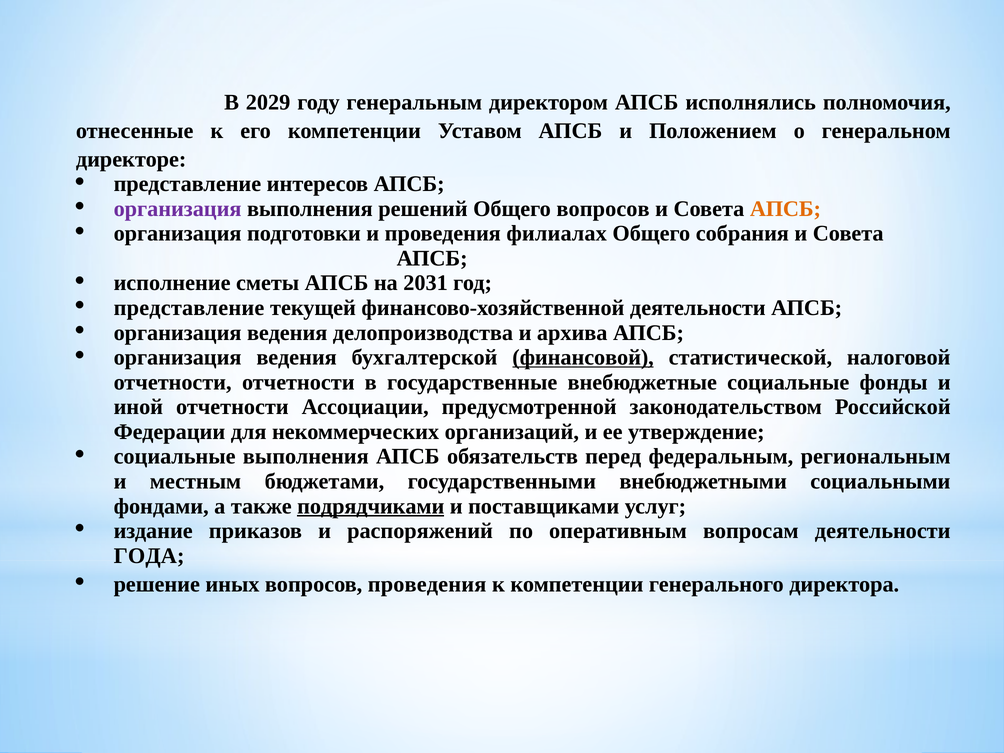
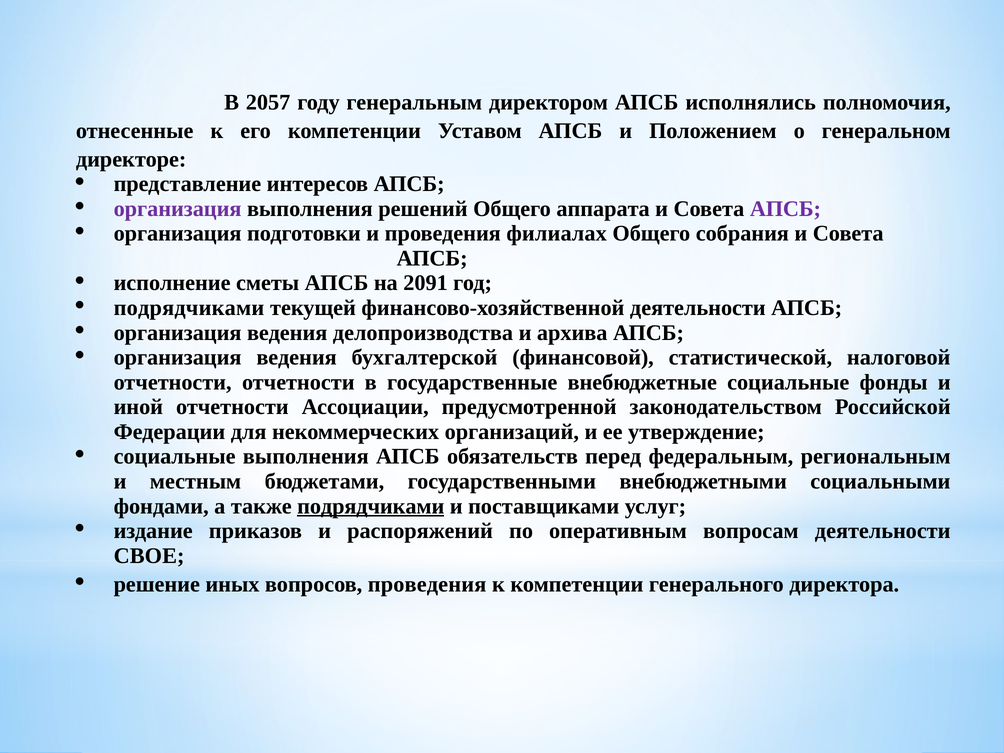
2029: 2029 -> 2057 (268, 102)
Общего вопросов: вопросов -> аппарата (603, 209)
АПСБ colour: orange -> purple (785, 209)
2031: 2031 -> 2091 (426, 283)
представление: представление -> подрядчиками (189, 308)
финансовой underline: present -> none (583, 357)
ГОДА: ГОДА -> СВОЕ (149, 556)
